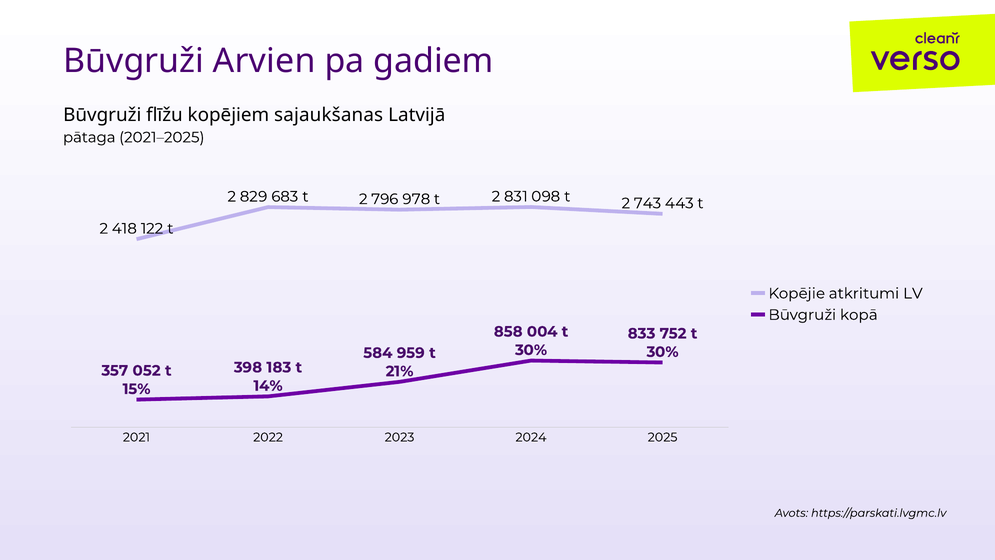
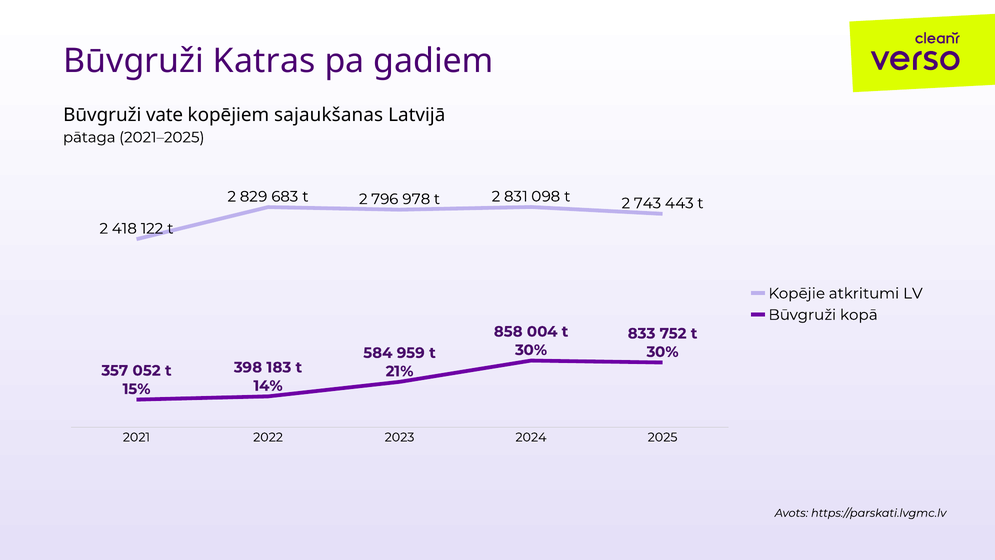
Arvien: Arvien -> Katras (264, 61)
flīžu: flīžu -> vate (165, 115)
